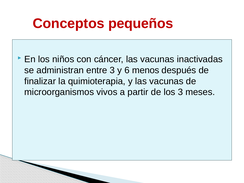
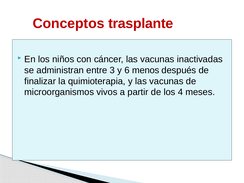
pequeños: pequeños -> trasplante (141, 24)
los 3: 3 -> 4 (180, 92)
